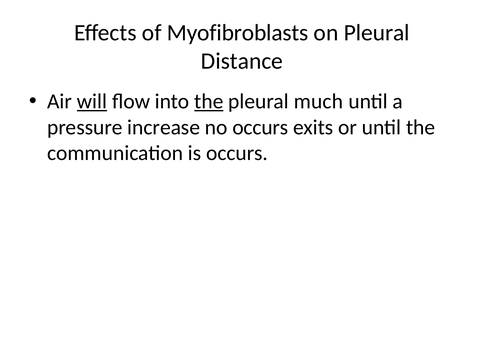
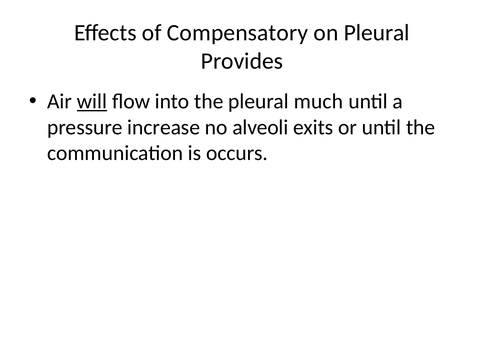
Myofibroblasts: Myofibroblasts -> Compensatory (238, 33)
Distance: Distance -> Provides (242, 61)
the underline: present -> none (209, 102)
no occurs: occurs -> alveoli (260, 127)
